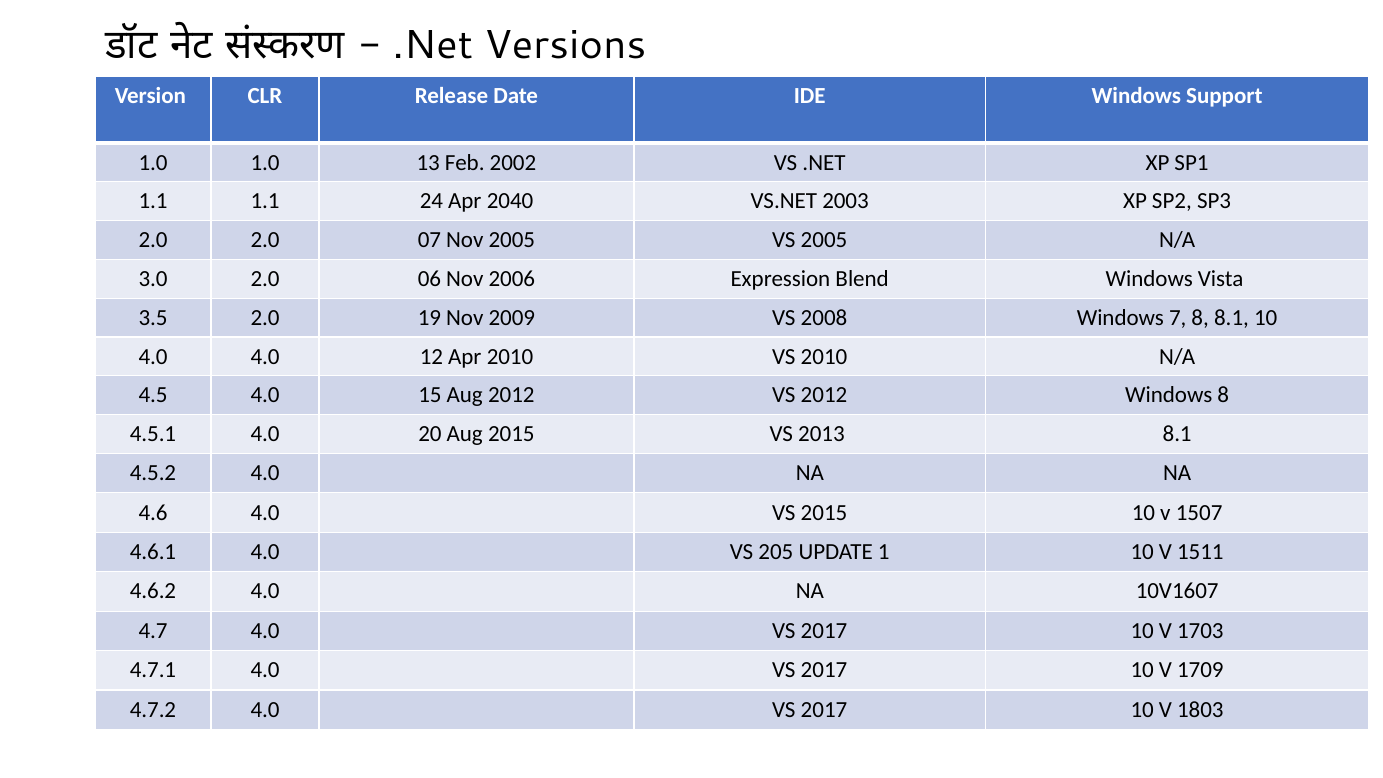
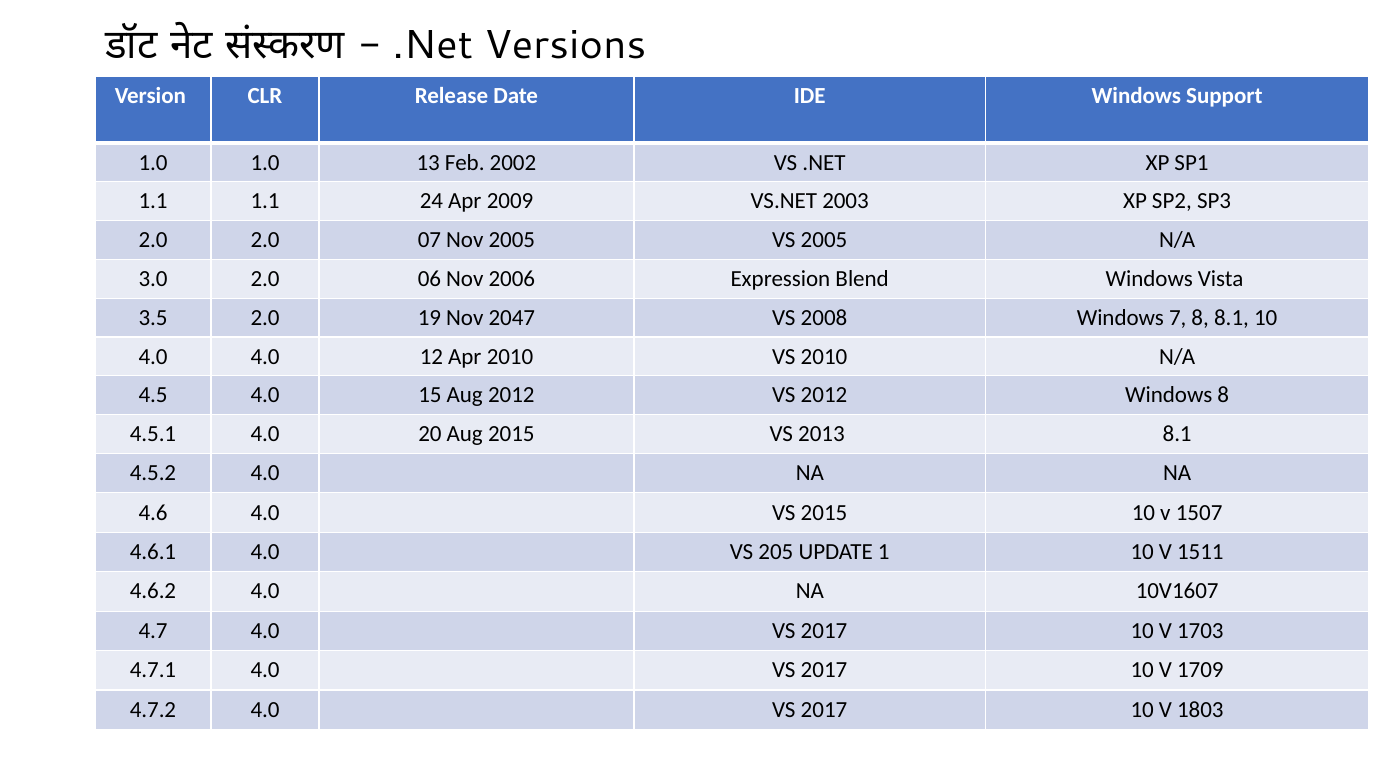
2040: 2040 -> 2009 (510, 201)
2009: 2009 -> 2047 (512, 318)
